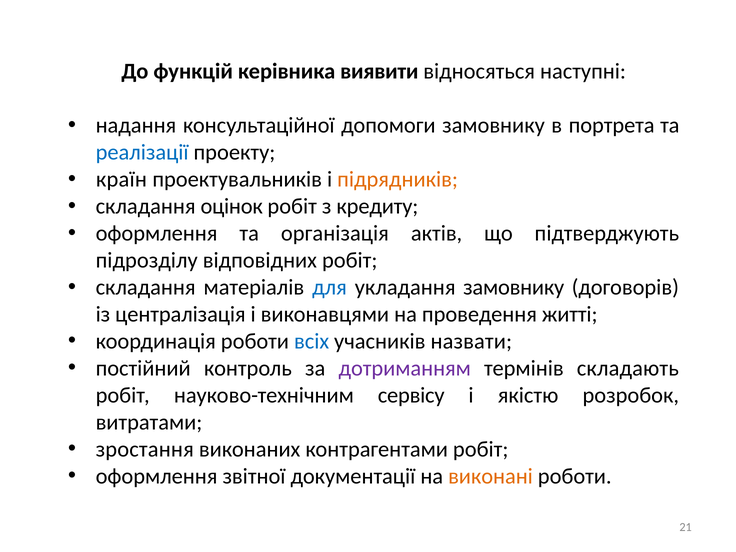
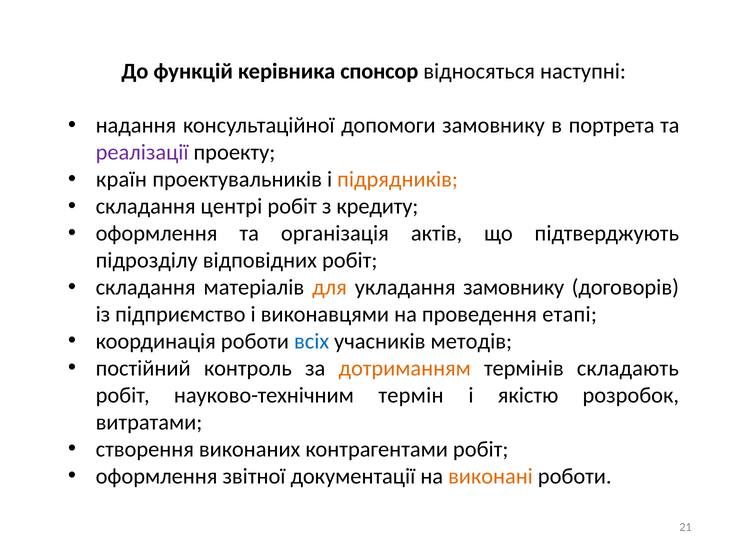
виявити: виявити -> спонсор (379, 71)
реалізації colour: blue -> purple (142, 152)
оцінок: оцінок -> центрі (231, 206)
для colour: blue -> orange (330, 287)
централізація: централізація -> підприємство (180, 314)
житті: житті -> етапі (570, 314)
назвати: назвати -> методів (471, 341)
дотриманням colour: purple -> orange (405, 368)
сервісу: сервісу -> термін (411, 395)
зростання: зростання -> створення (145, 449)
